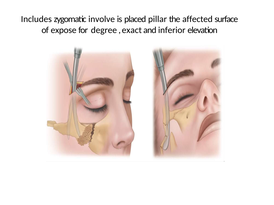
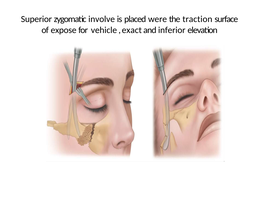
Includes: Includes -> Superior (36, 19)
pillar: pillar -> were (158, 19)
affected: affected -> traction (197, 19)
degree: degree -> vehicle (104, 30)
